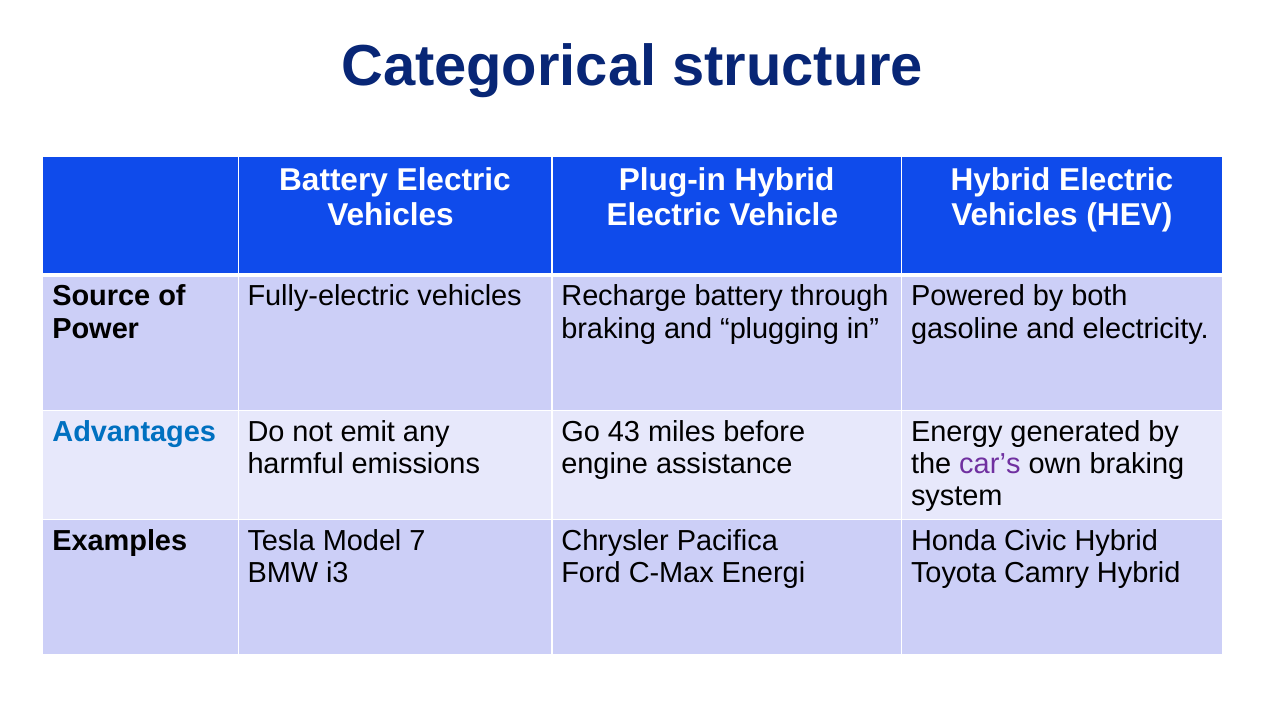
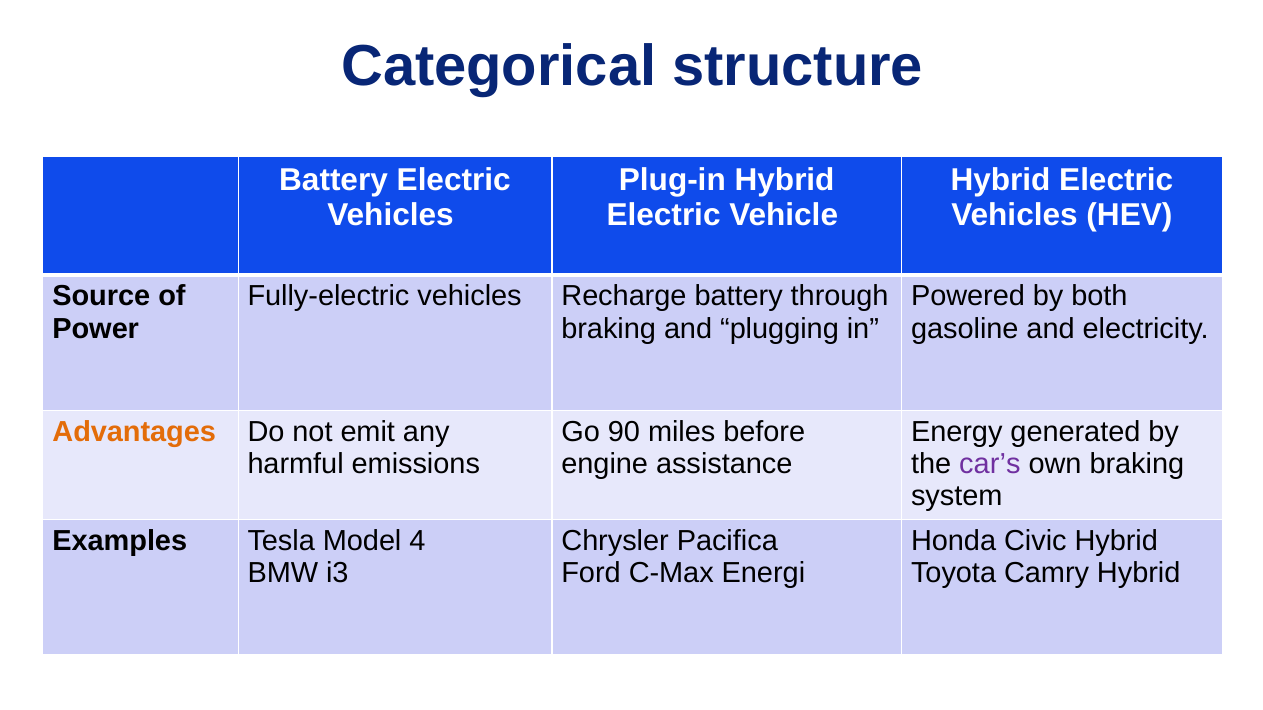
Advantages colour: blue -> orange (134, 432)
43: 43 -> 90 (624, 432)
7: 7 -> 4 (417, 541)
